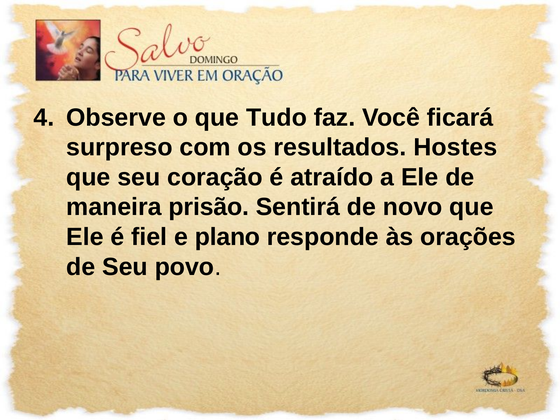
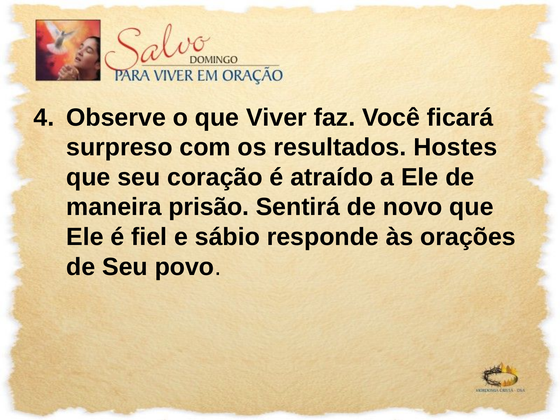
Tudo: Tudo -> Viver (276, 117)
plano: plano -> sábio (227, 237)
